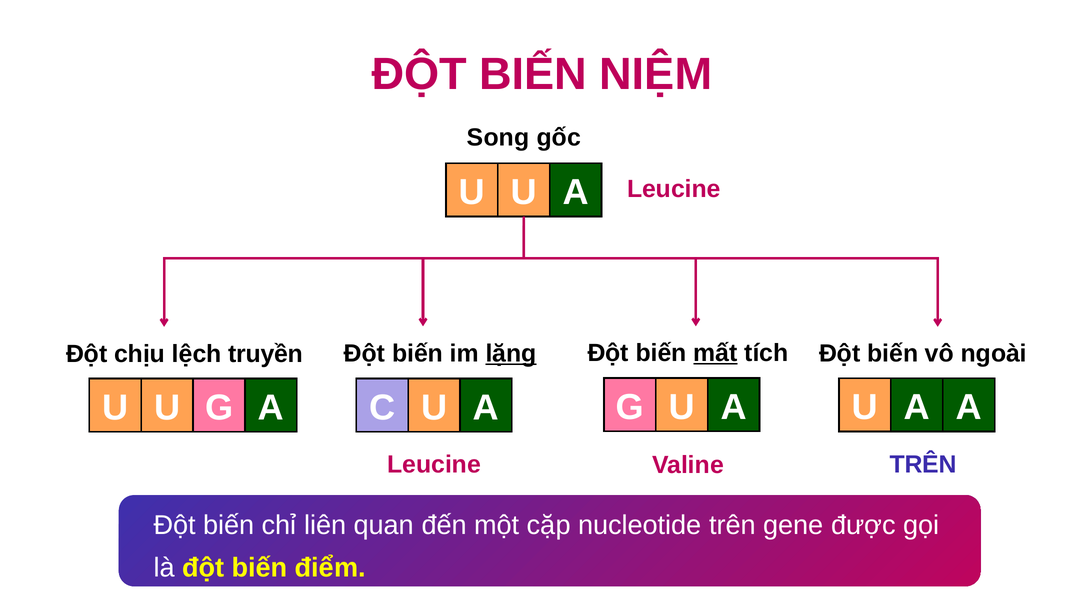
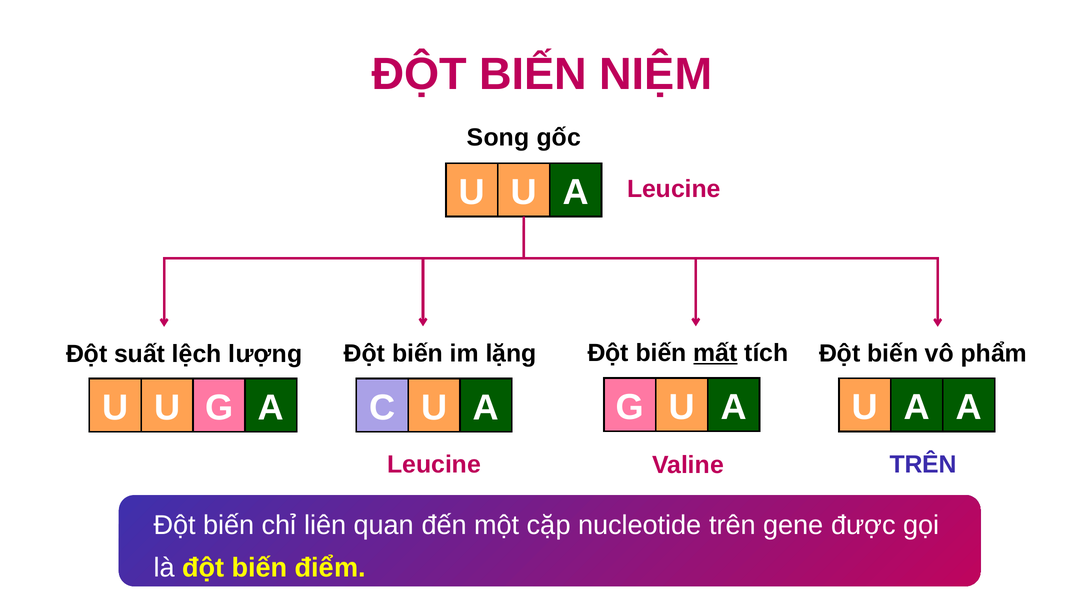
ngoài: ngoài -> phẩm (994, 353)
chịu: chịu -> suất (140, 354)
truyền: truyền -> lượng (265, 354)
lặng underline: present -> none (511, 354)
